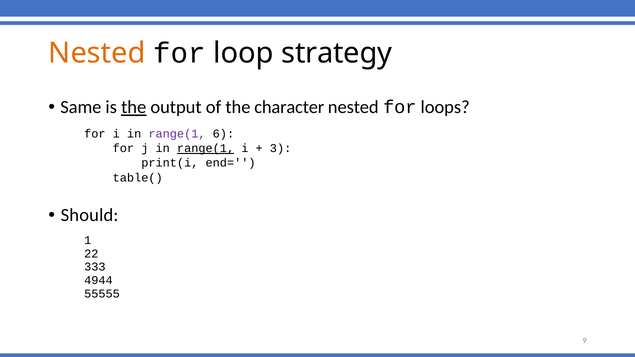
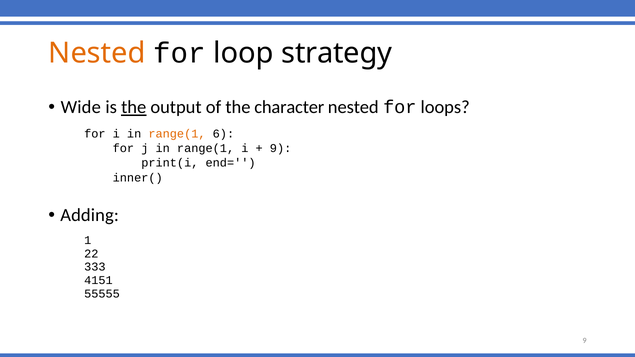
Same: Same -> Wide (81, 107)
range(1 colour: purple -> orange (177, 134)
range(1 underline: present -> none (206, 148)
3: 3 -> 9 (281, 148)
table(: table( -> inner( (138, 178)
Should: Should -> Adding (90, 215)
4944: 4944 -> 4151 (98, 280)
